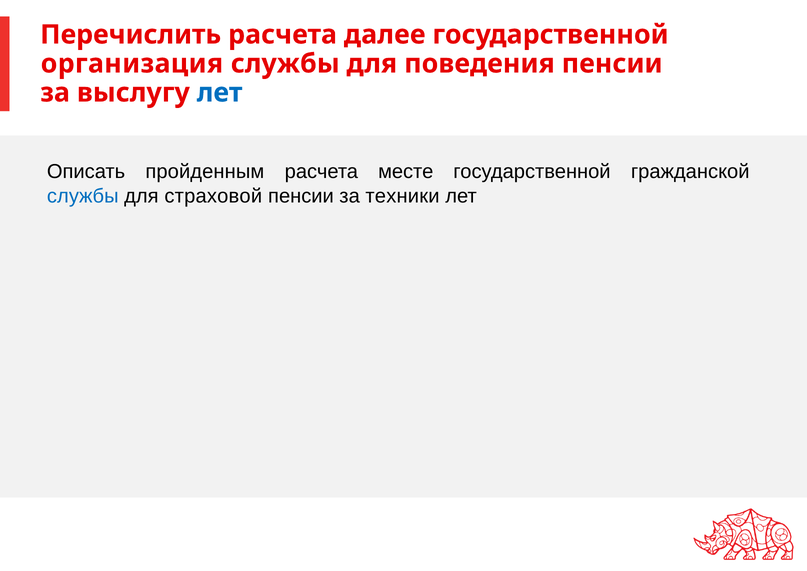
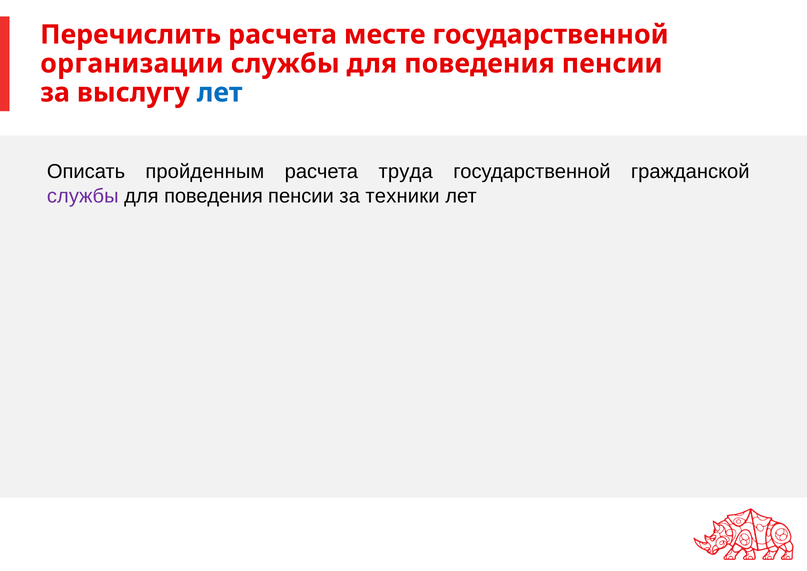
далее: далее -> месте (385, 35)
организация: организация -> организации (132, 64)
месте: месте -> труда (406, 172)
службы colour: blue -> purple (83, 196)
страховой: страховой -> поведения (213, 196)
